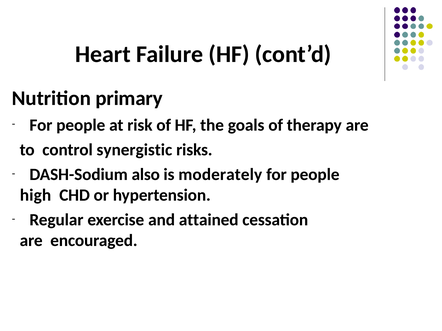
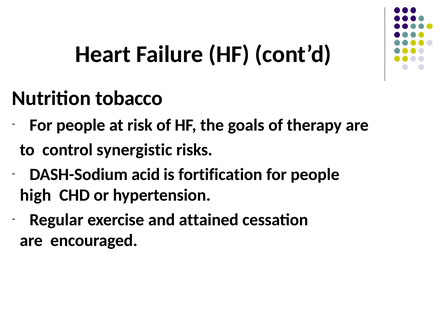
primary: primary -> tobacco (129, 98)
also: also -> acid (146, 175)
moderately: moderately -> fortification (220, 175)
